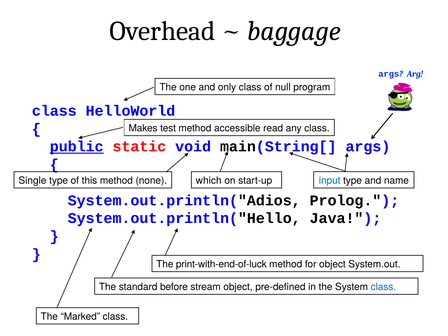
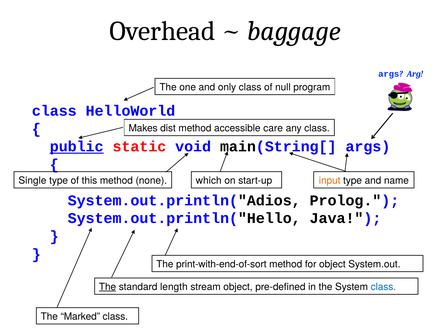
test: test -> dist (168, 128)
read: read -> care (273, 128)
input colour: blue -> orange (330, 181)
print-with-end-of-luck: print-with-end-of-luck -> print-with-end-of-sort (221, 264)
The underline: none -> present (108, 287)
before: before -> length (174, 287)
